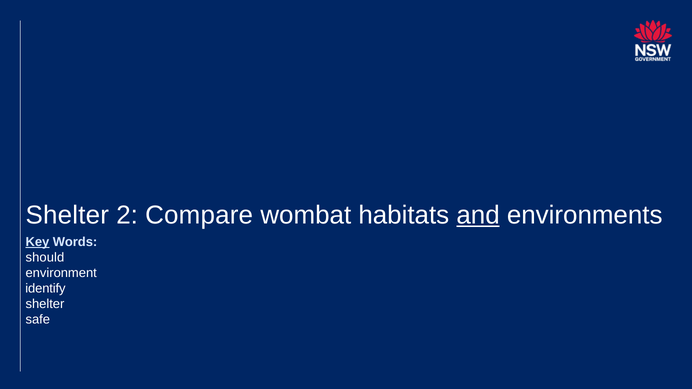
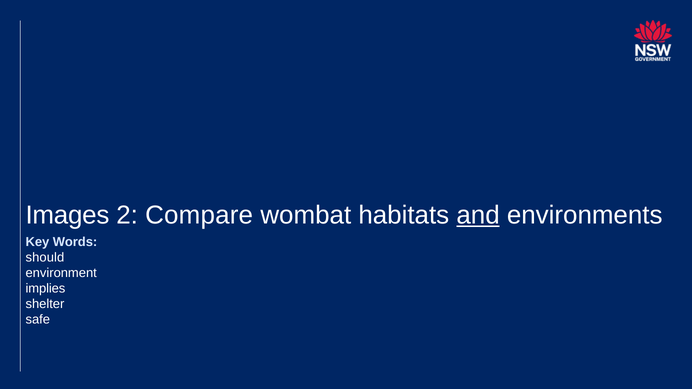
Shelter: Shelter -> Images (67, 215)
Key underline: present -> none (37, 242)
identify: identify -> implies (45, 289)
